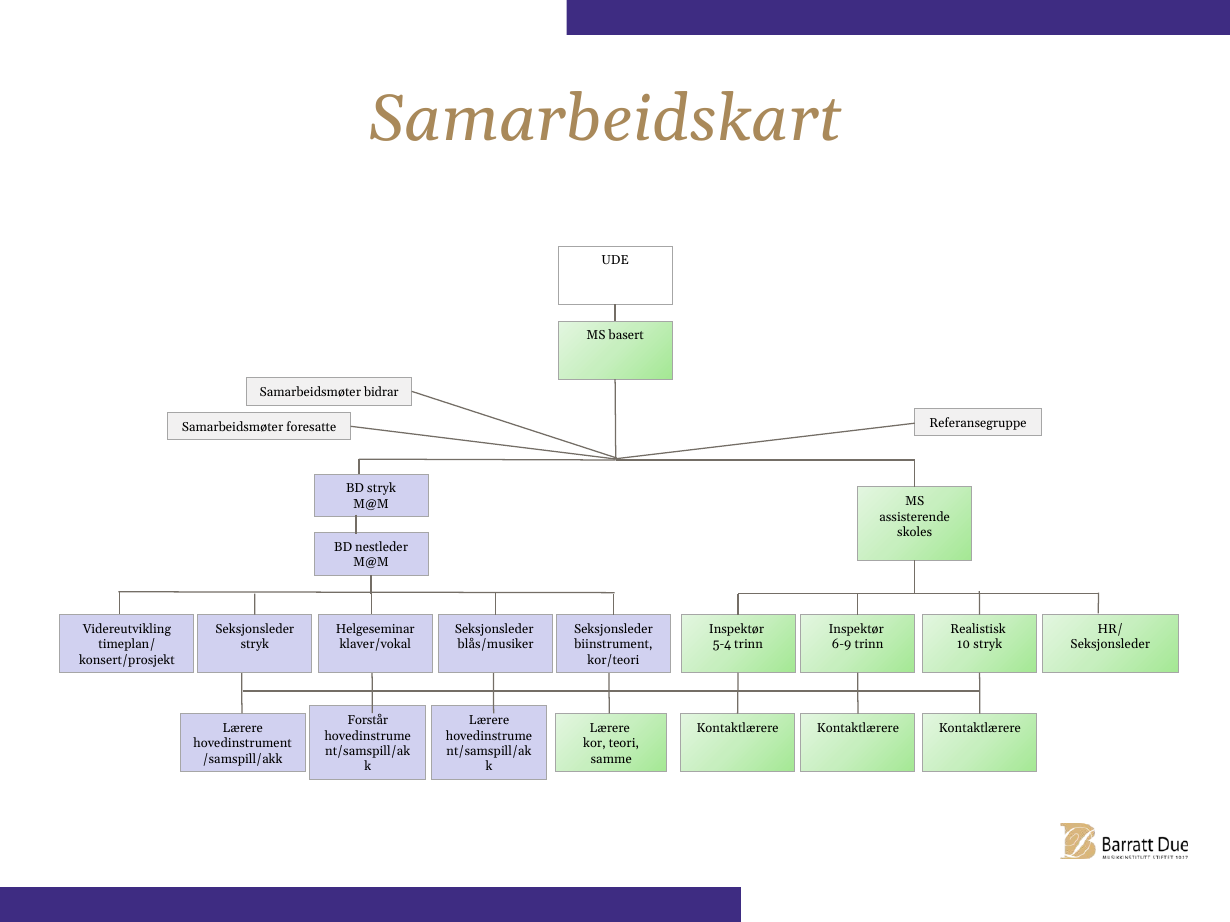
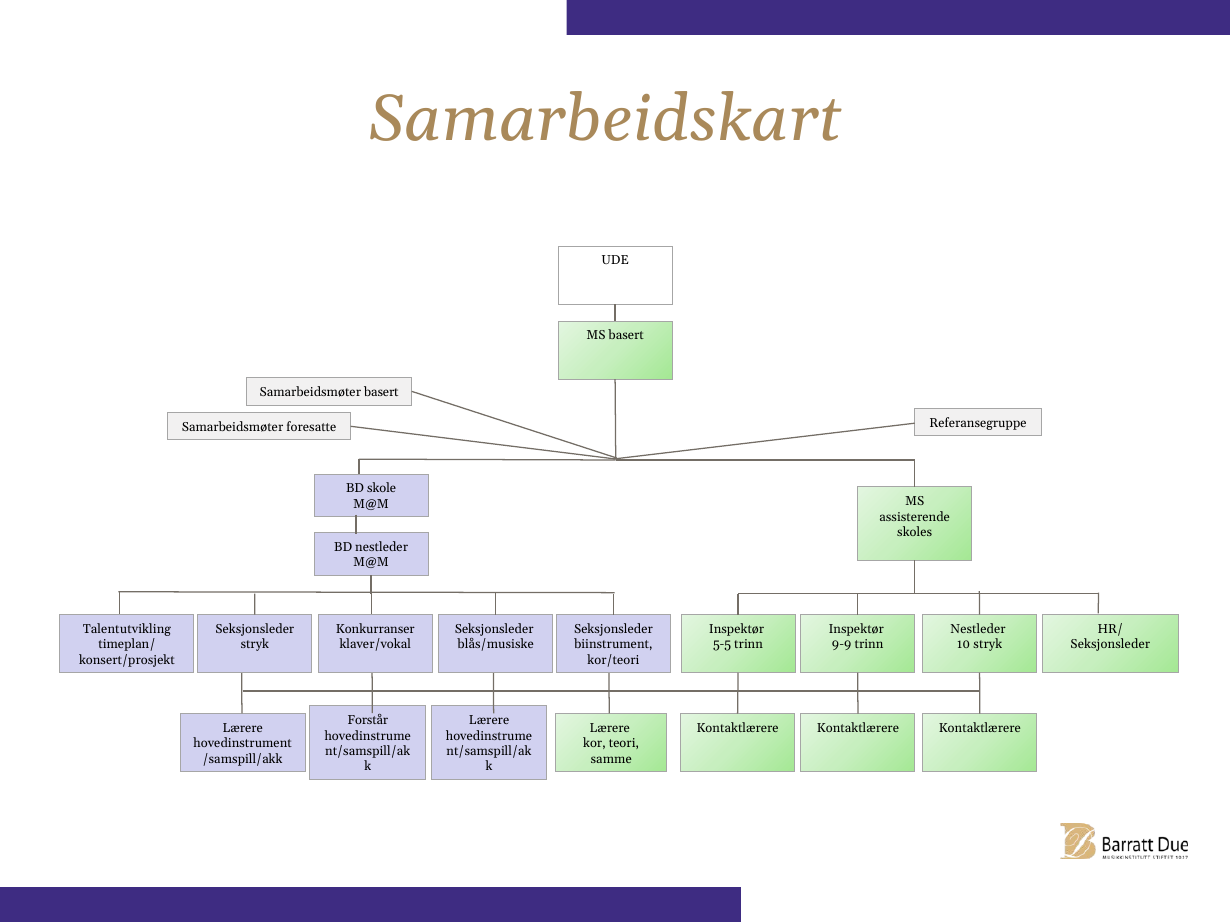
Samarbeidsmøter bidrar: bidrar -> basert (381, 392)
BD stryk: stryk -> skole (382, 489)
Videreutvikling: Videreutvikling -> Talentutvikling (127, 630)
Helgeseminar: Helgeseminar -> Konkurranser (375, 630)
Realistisk: Realistisk -> Nestleder (978, 630)
blås/musiker: blås/musiker -> blås/musiske (496, 645)
5-4: 5-4 -> 5-5 (722, 645)
6-9: 6-9 -> 9-9 (842, 645)
